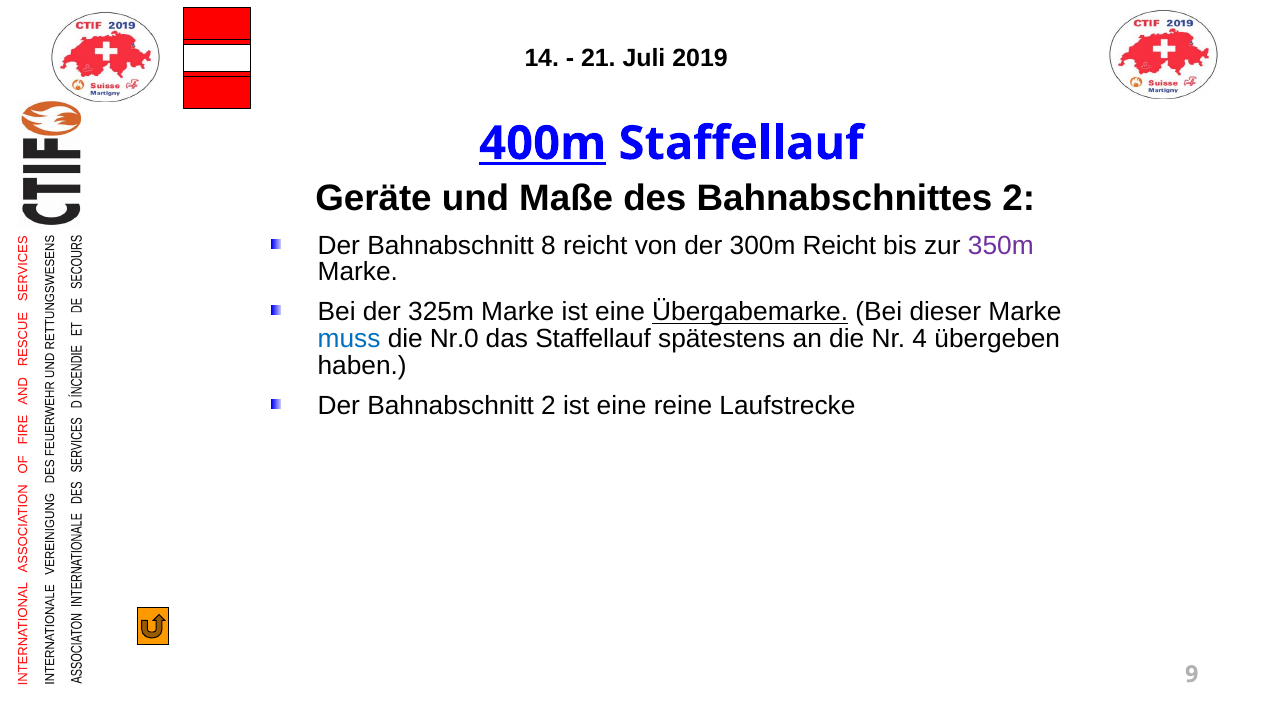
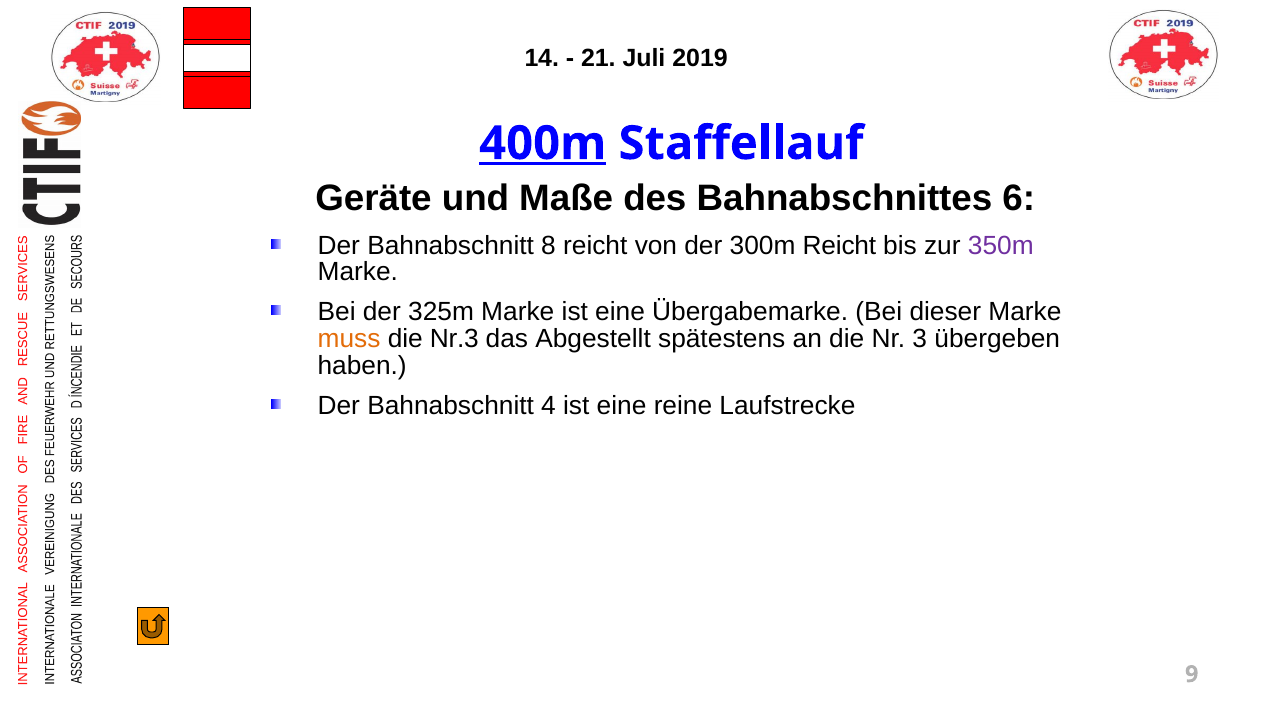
Bahnabschnittes 2: 2 -> 6 (1019, 198)
Übergabemarke underline: present -> none (750, 312)
muss colour: blue -> orange (349, 339)
Nr.0: Nr.0 -> Nr.3 (454, 339)
das Staffellauf: Staffellauf -> Abgestellt (593, 339)
4: 4 -> 3 (920, 339)
Bahnabschnitt 2: 2 -> 4 (549, 406)
